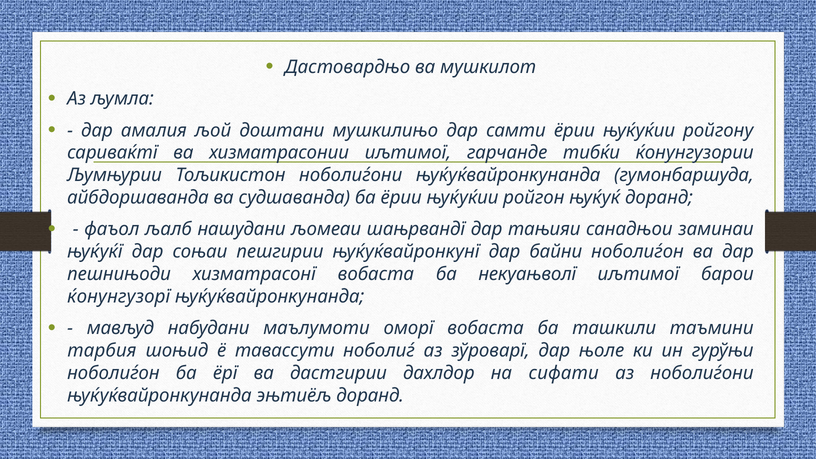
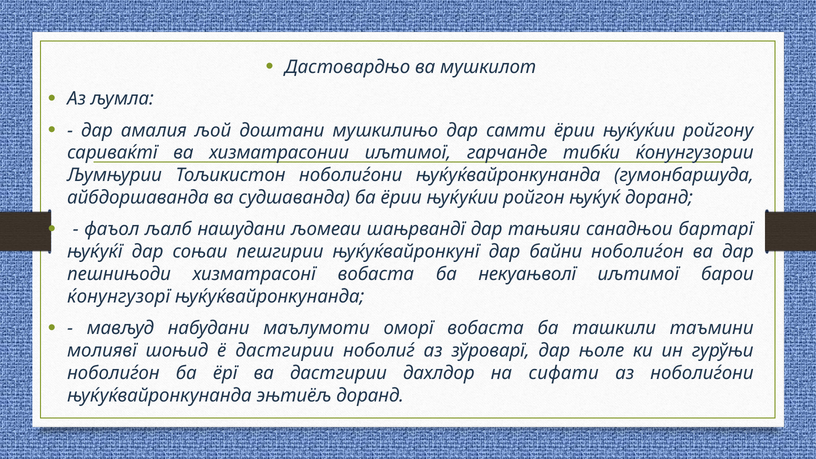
заминаи: заминаи -> бартарї (716, 229)
тарбия: тарбия -> молиявї (102, 351)
ё тавассути: тавассути -> дастгирии (285, 351)
